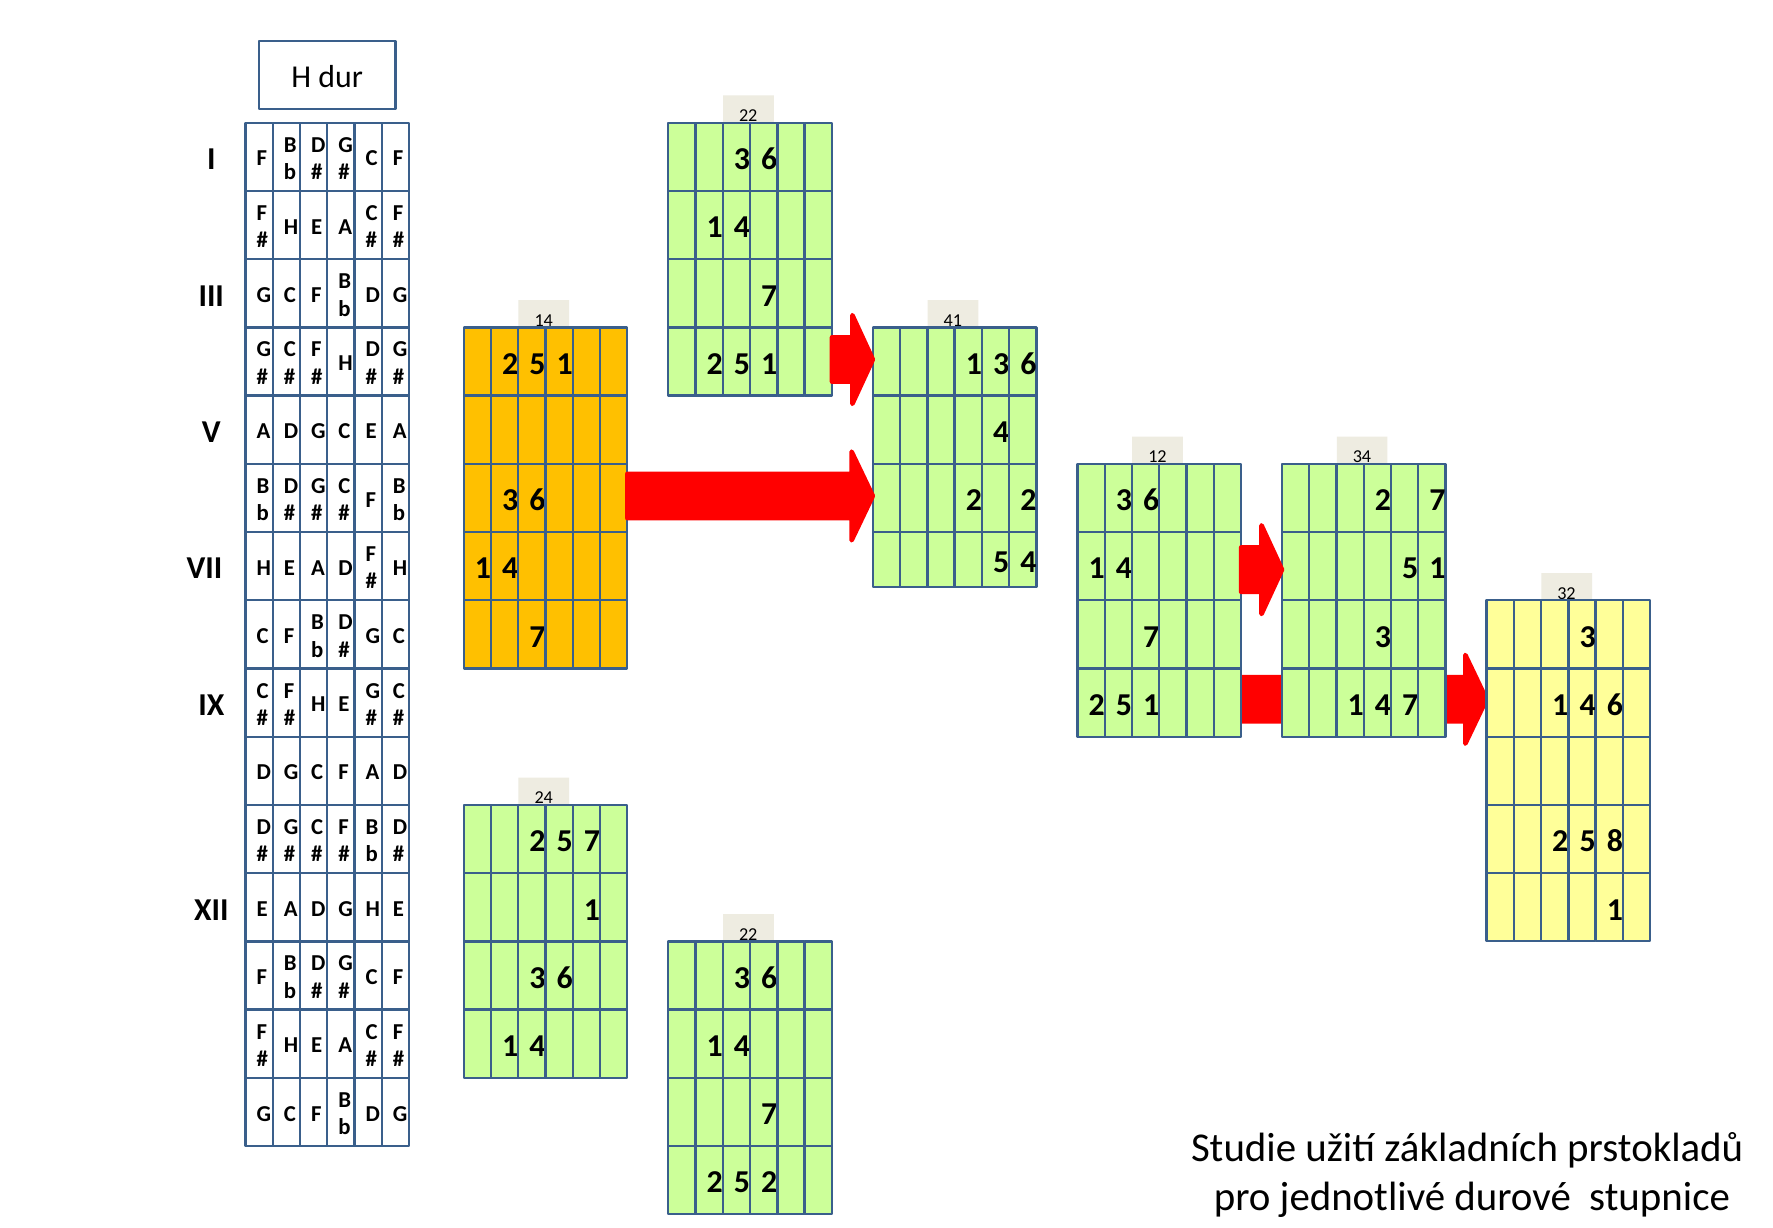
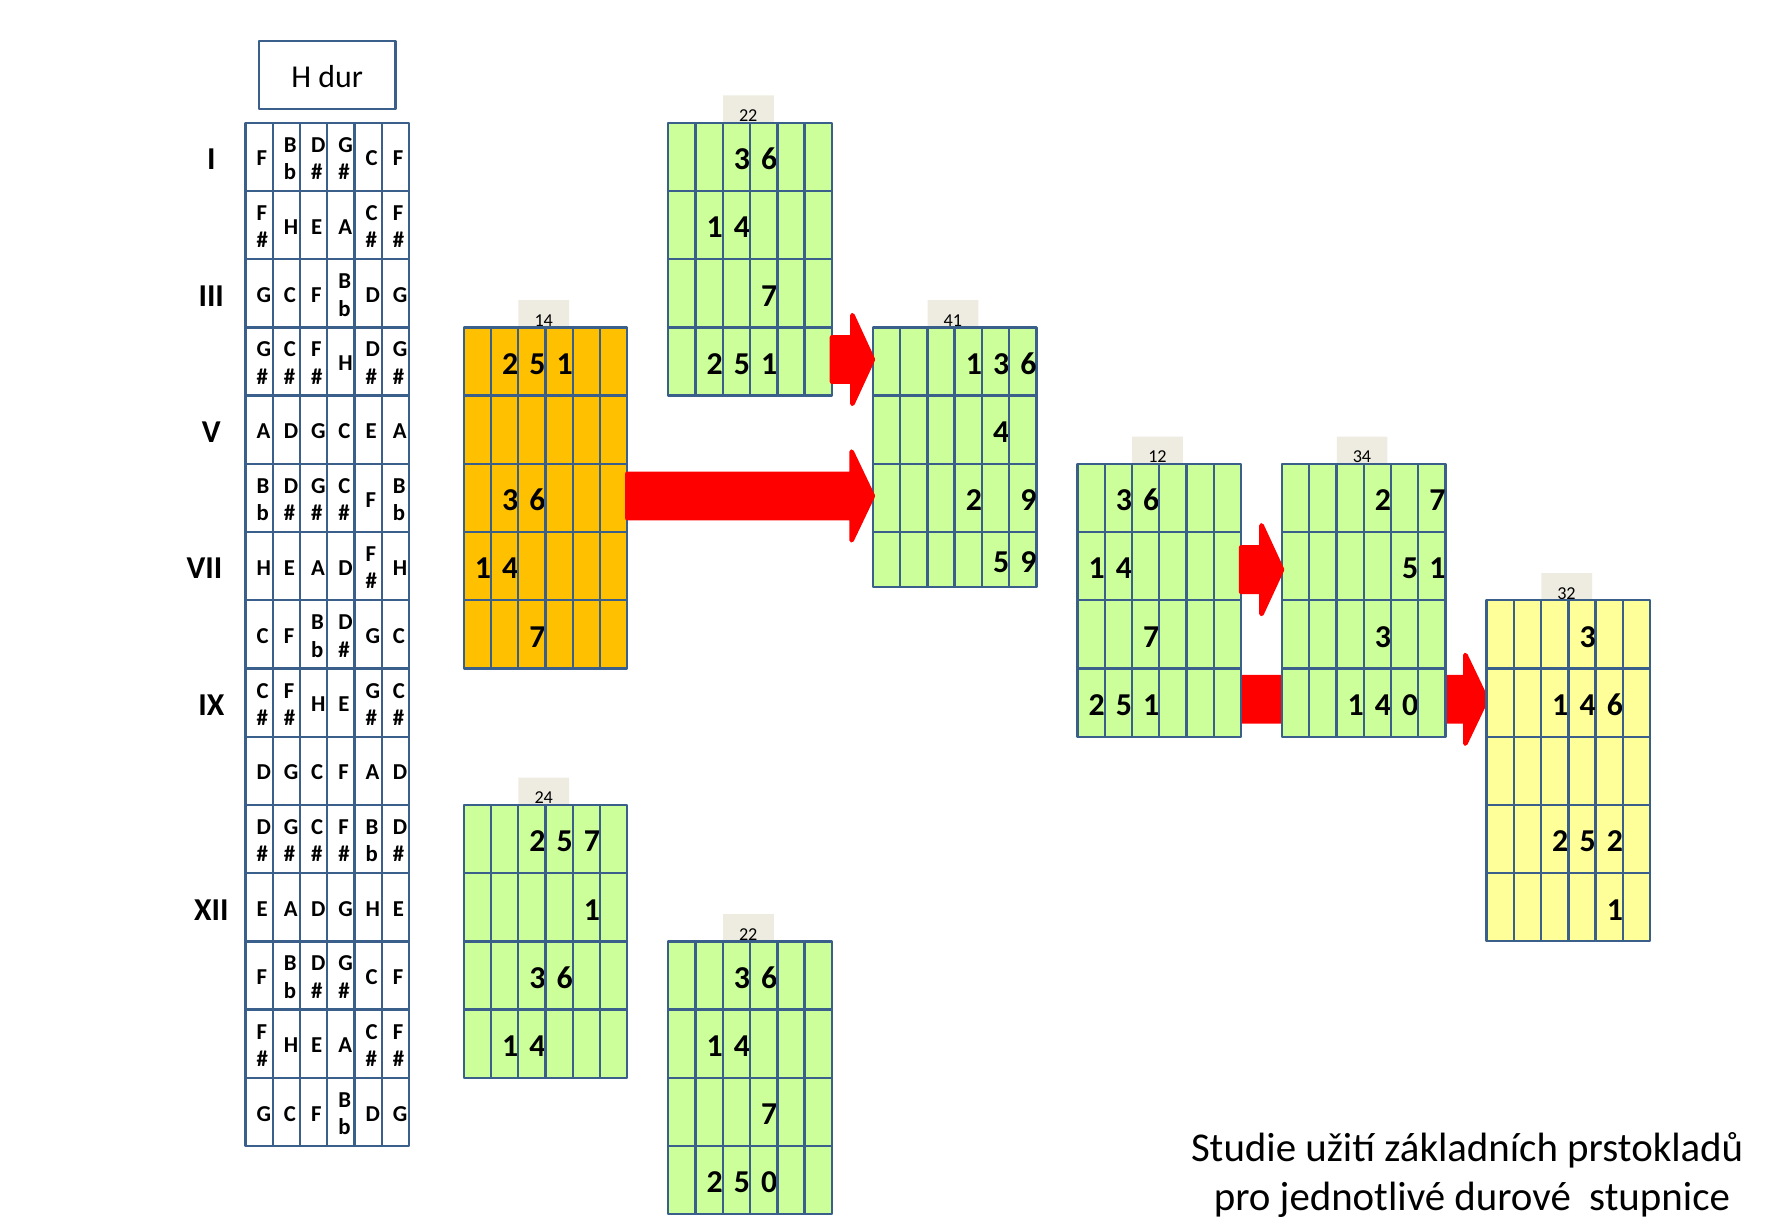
2 2: 2 -> 9 (1028, 500)
5 4: 4 -> 9 (1028, 561)
7: 7 -> 0 (1410, 705)
5 8: 8 -> 2 (1615, 841)
5 2: 2 -> 0 (769, 1182)
